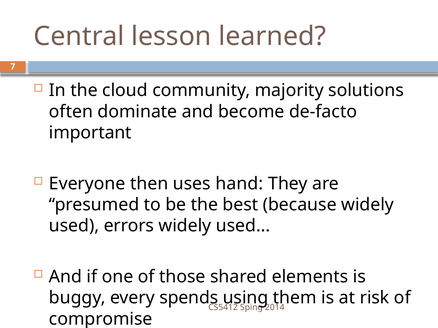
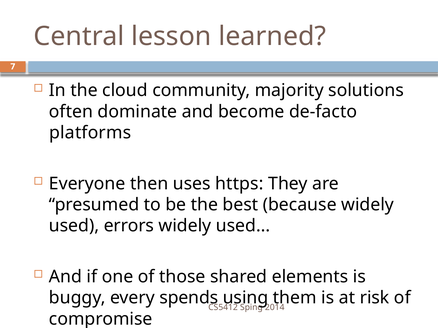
important: important -> platforms (90, 133)
hand: hand -> https (239, 184)
